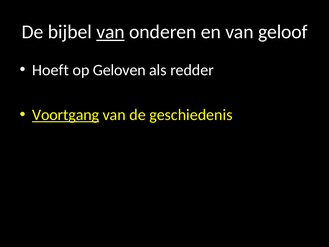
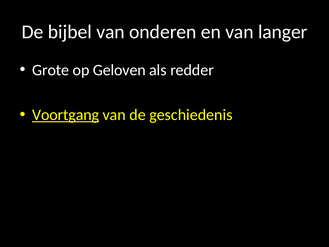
van underline: present -> none (110, 32)
geloof: geloof -> langer (283, 32)
Hoeft: Hoeft -> Grote (51, 70)
